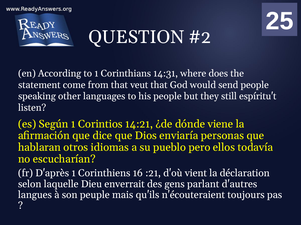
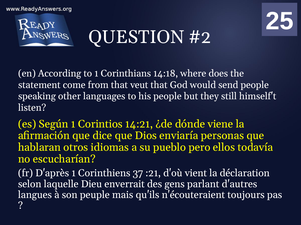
14:31: 14:31 -> 14:18 (166, 74)
espíritu't: espíritu't -> himself't (258, 97)
Corinthiens 16: 16 -> 37 (138, 174)
